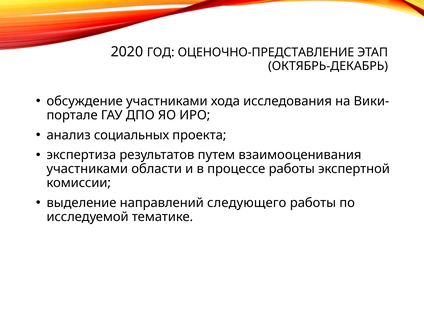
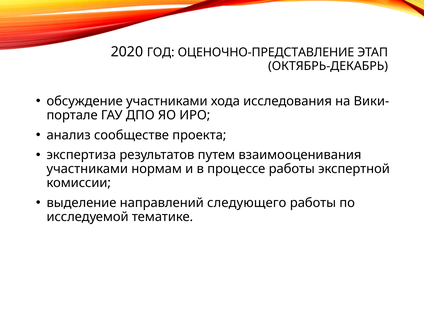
социальных: социальных -> сообществе (132, 135)
области: области -> нормам (157, 169)
